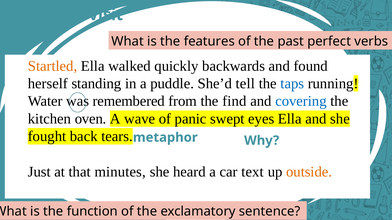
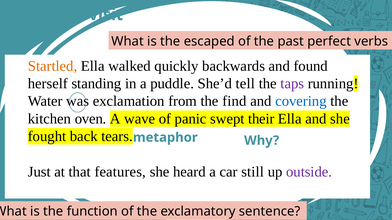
features: features -> escaped (209, 41)
taps colour: blue -> purple (292, 84)
remembered: remembered -> exclamation (129, 101)
eyes: eyes -> their (261, 119)
minutes: minutes -> features (120, 172)
text: text -> still (253, 172)
outside colour: orange -> purple (309, 172)
